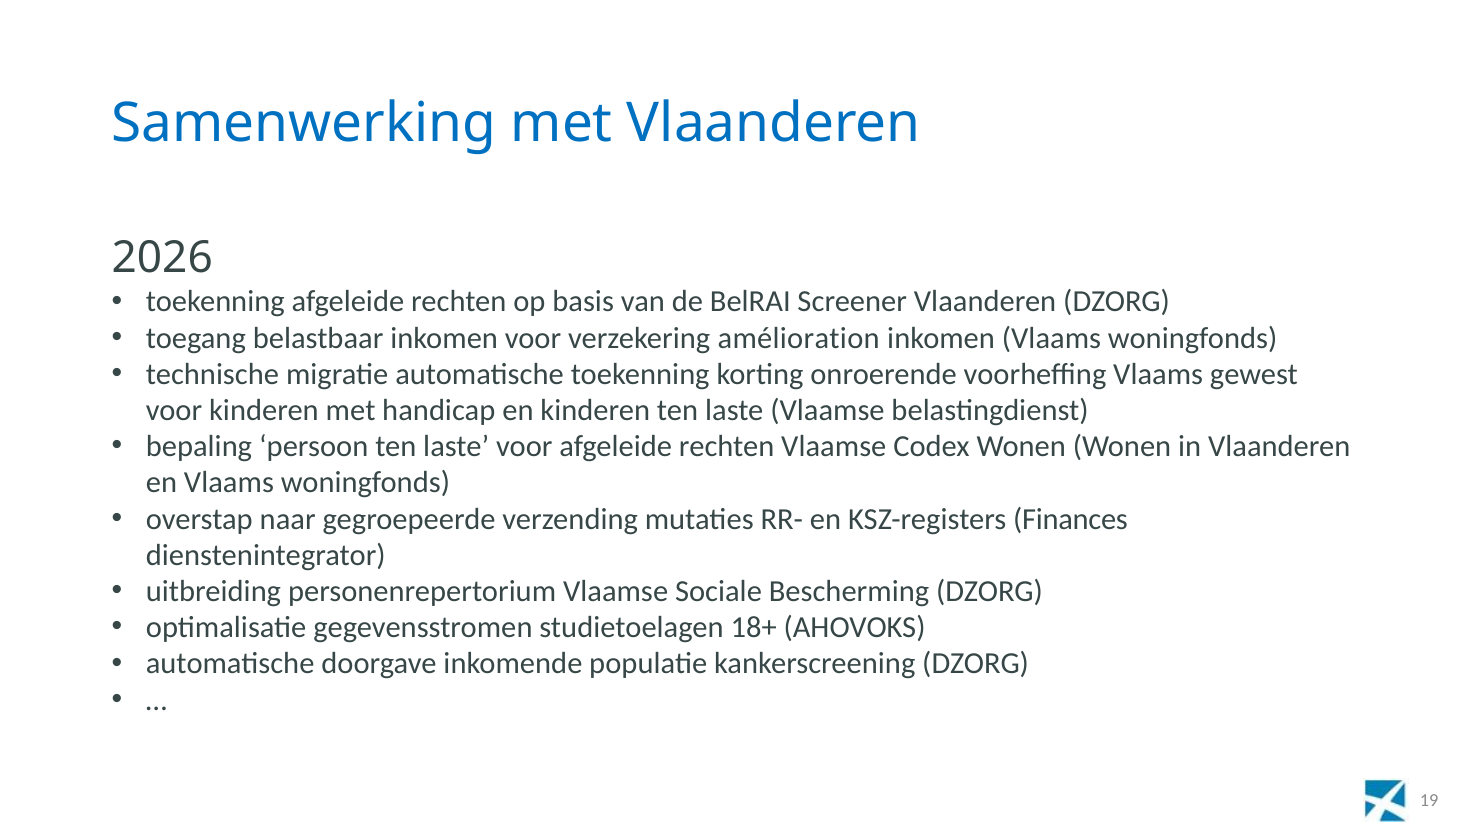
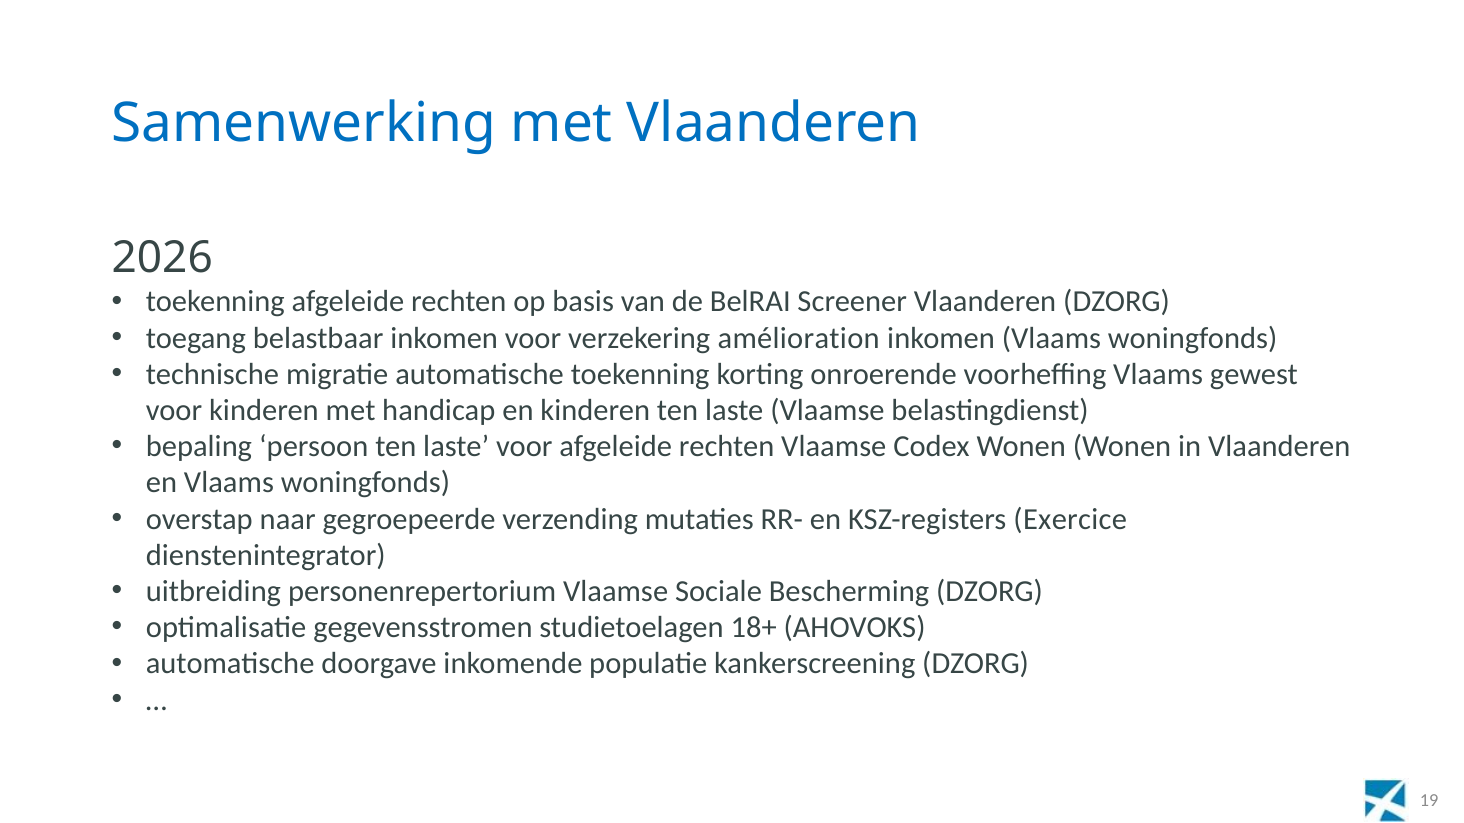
Finances: Finances -> Exercice (1070, 519)
